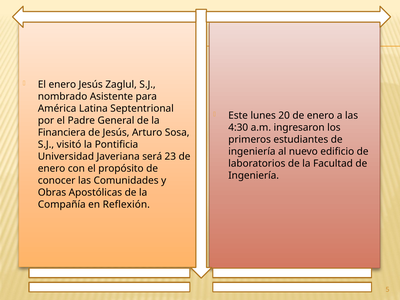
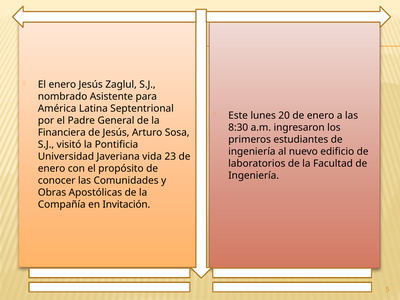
4:30: 4:30 -> 8:30 (238, 128)
será: será -> vida (152, 156)
Reflexión: Reflexión -> Invitación (126, 204)
